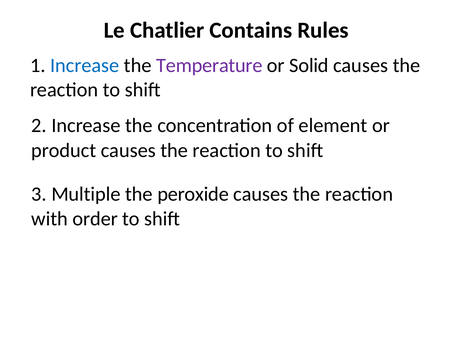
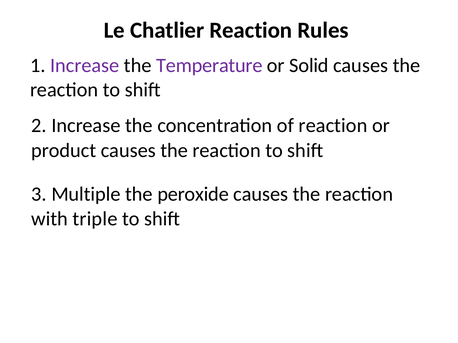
Chatlier Contains: Contains -> Reaction (251, 30)
Increase colour: blue -> purple (85, 66)
of element: element -> reaction (333, 126)
order: order -> triple (95, 219)
